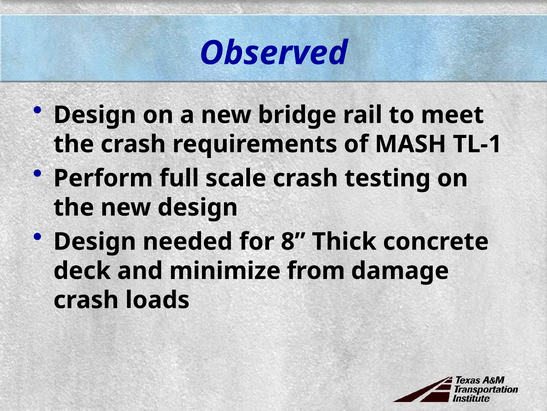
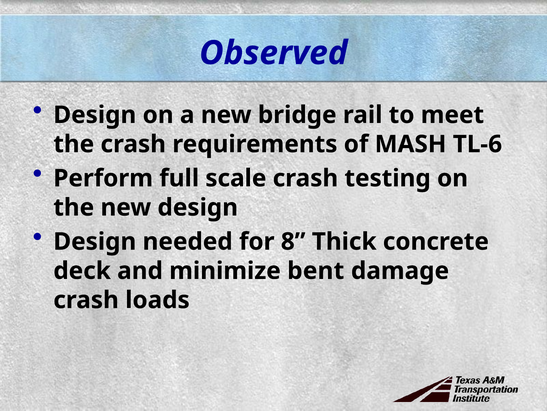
TL-1: TL-1 -> TL-6 (477, 144)
from: from -> bent (316, 270)
